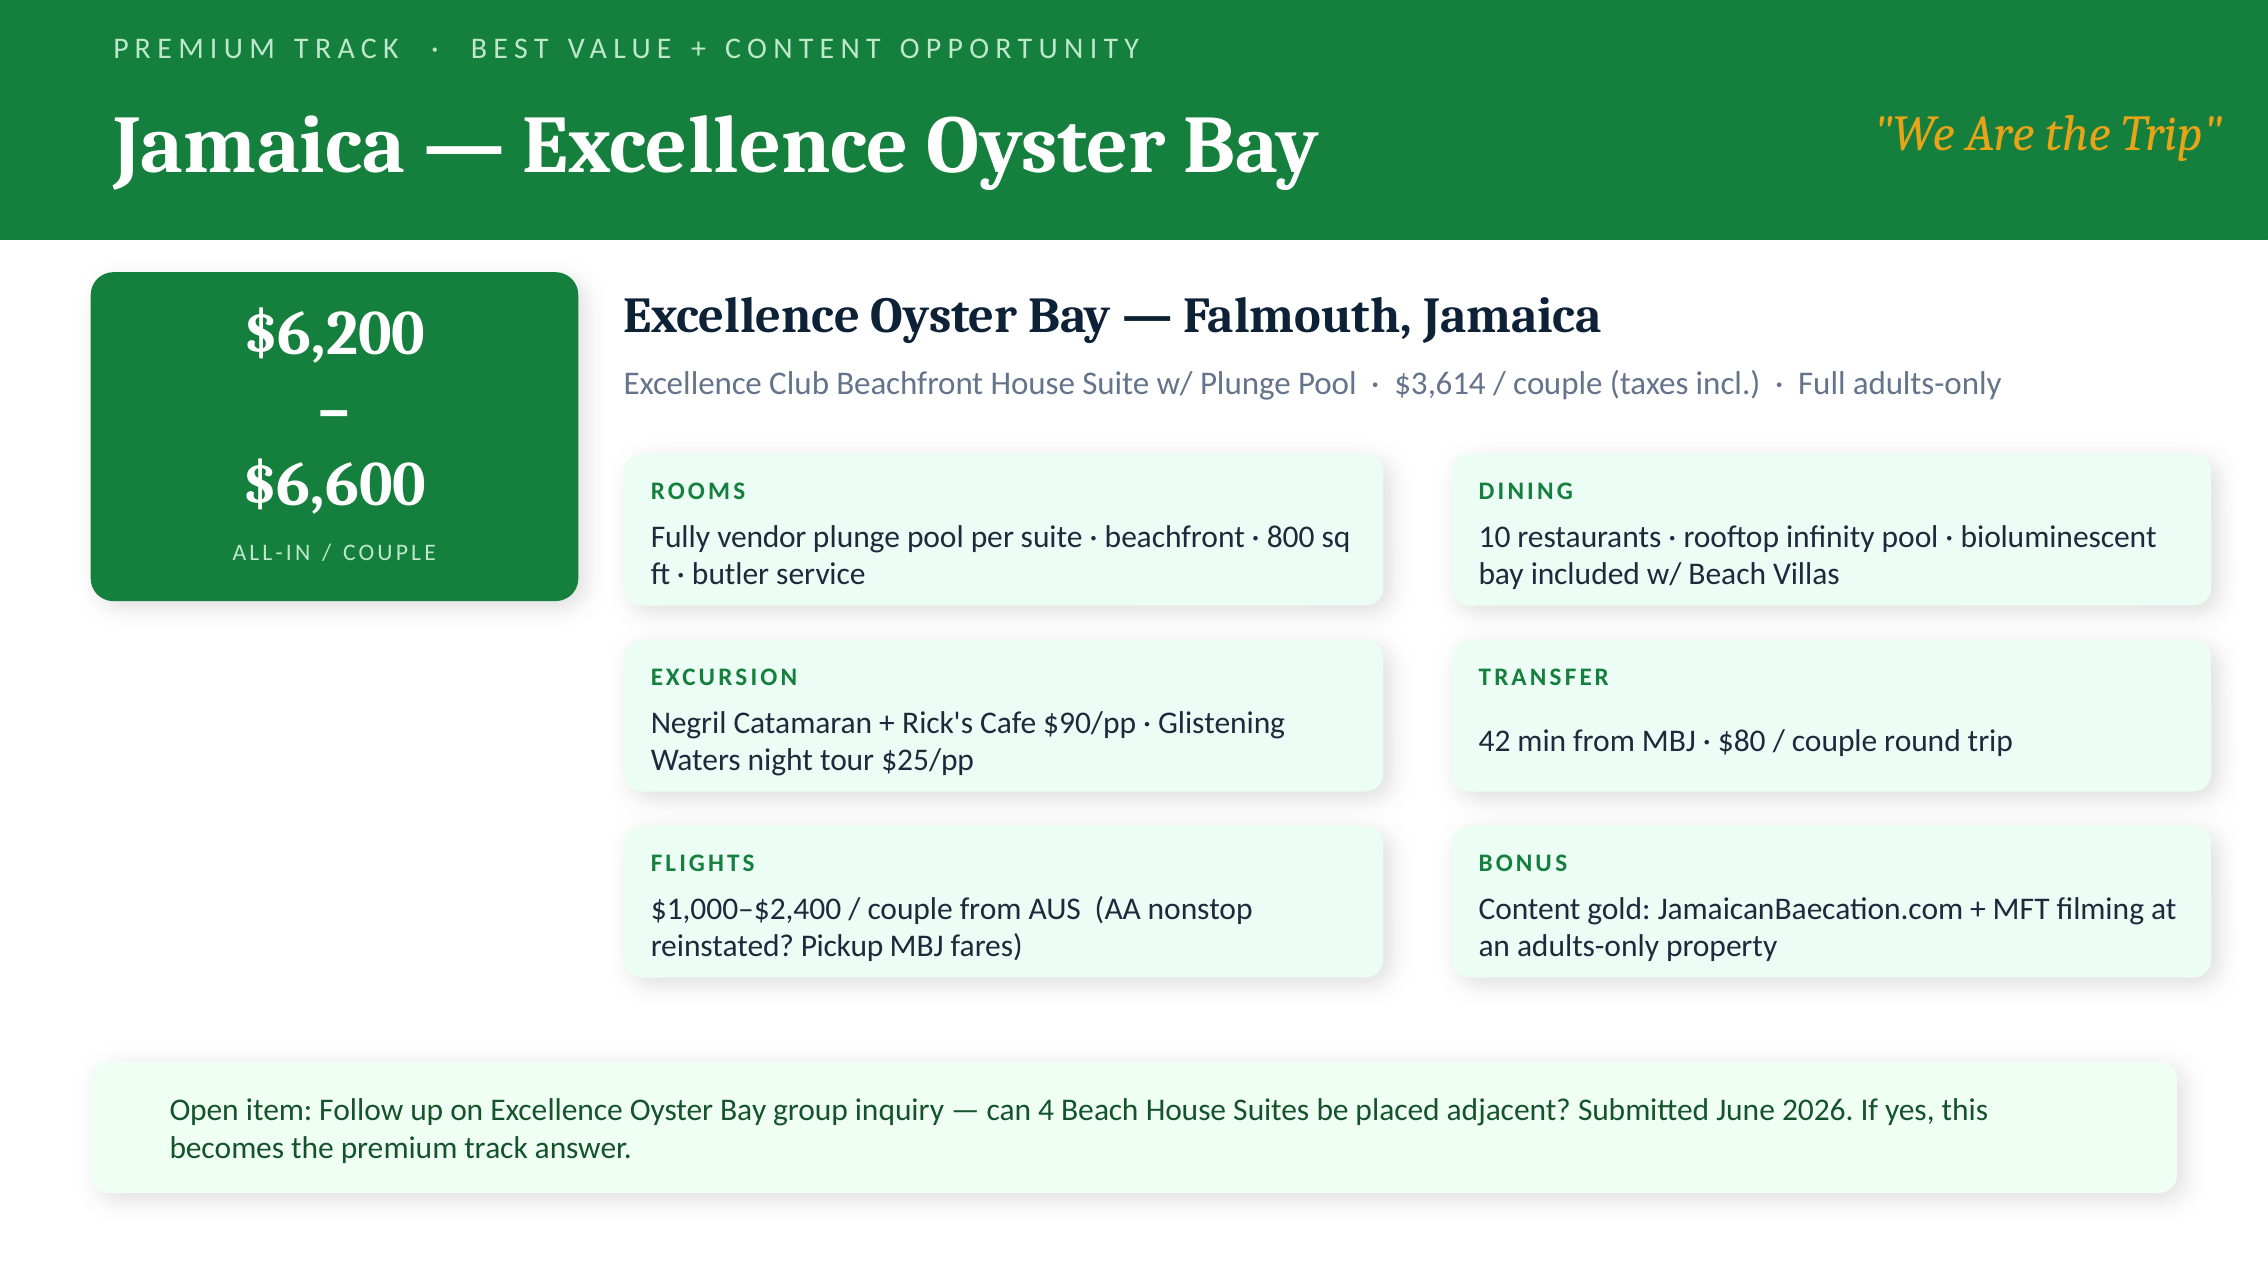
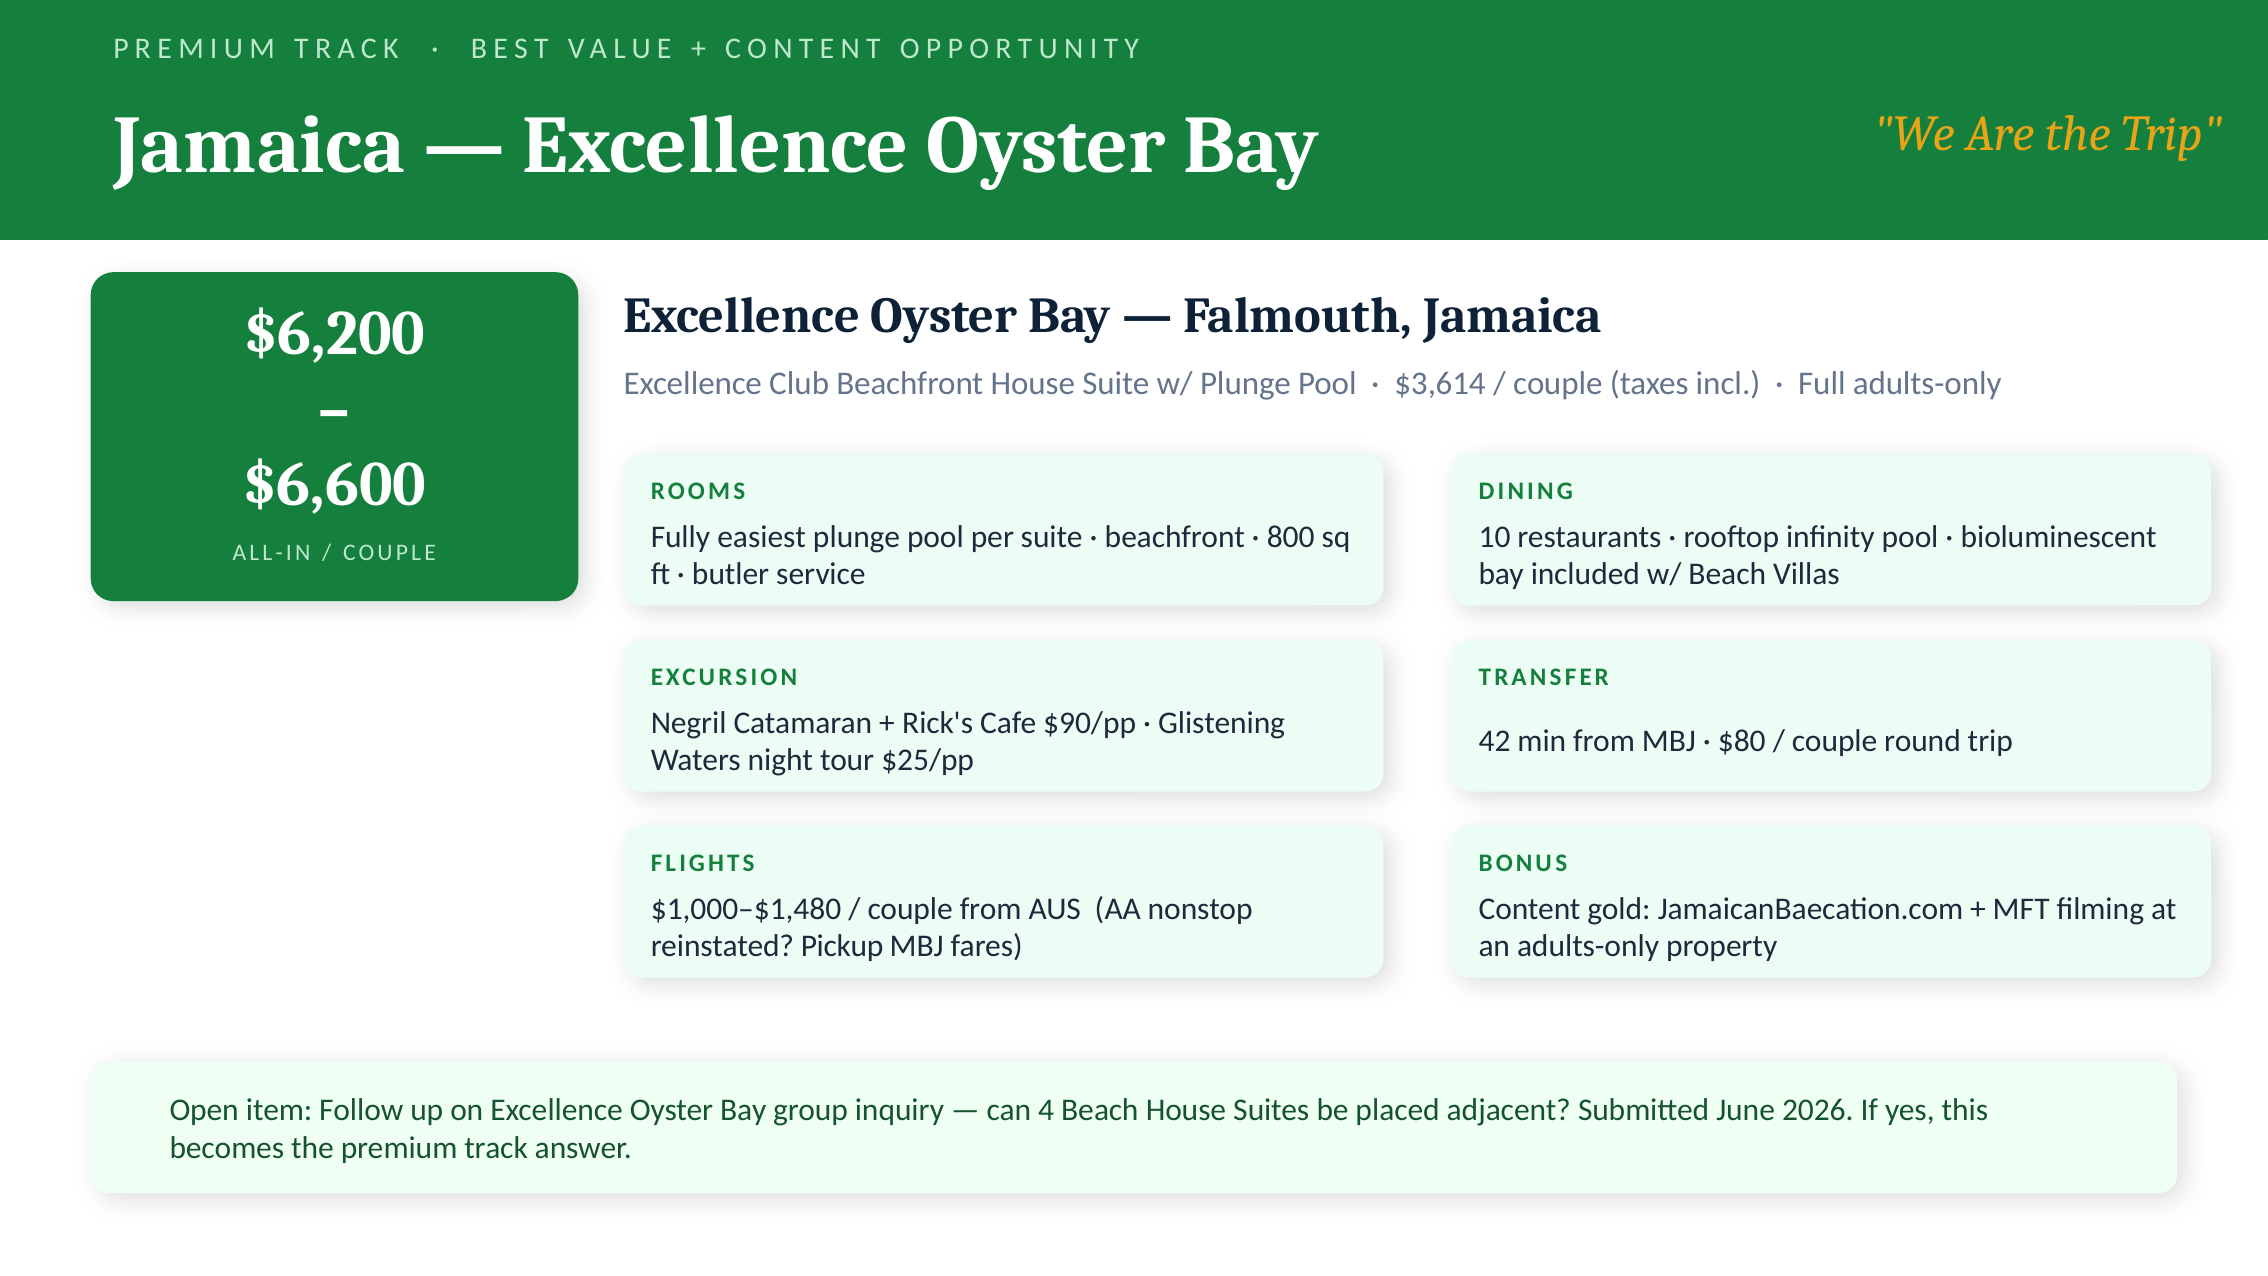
vendor: vendor -> easiest (762, 537)
$1,000–$2,400: $1,000–$2,400 -> $1,000–$1,480 (746, 908)
